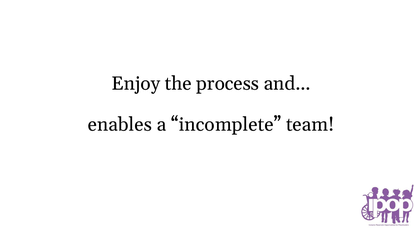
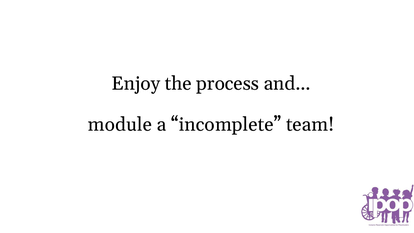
enables: enables -> module (120, 125)
